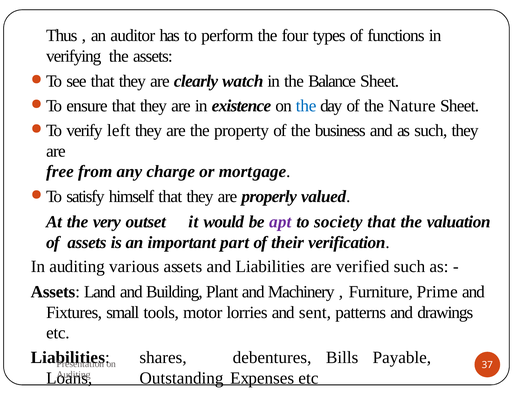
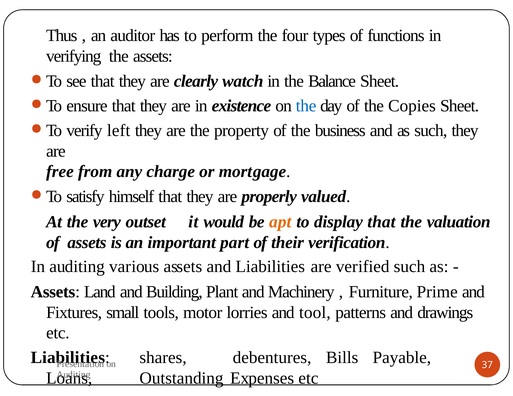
Nature: Nature -> Copies (412, 106)
apt colour: purple -> orange (280, 222)
society: society -> display (338, 222)
sent: sent -> tool (315, 313)
